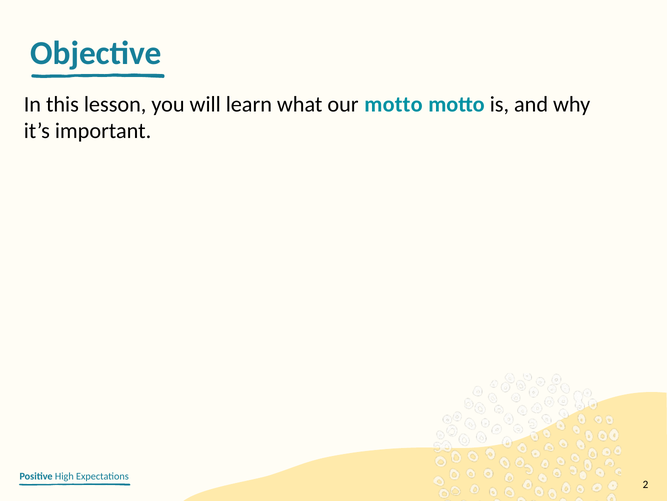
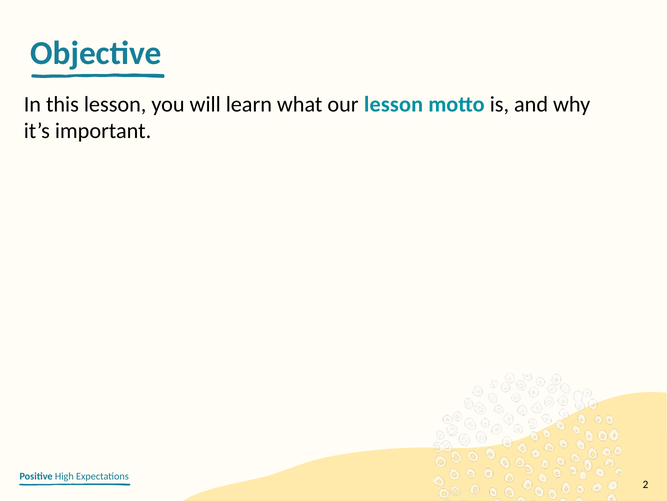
our motto: motto -> lesson (394, 104)
